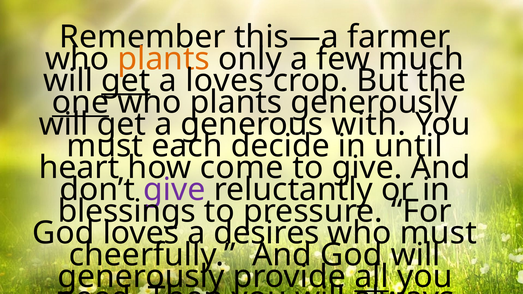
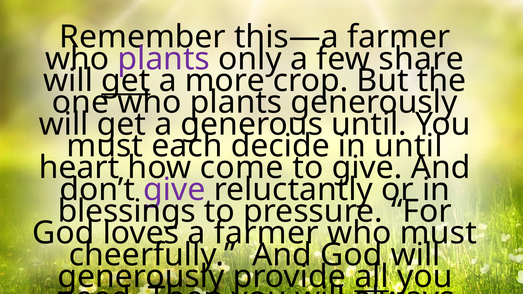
plants colour: orange -> purple (164, 59)
few much: much -> share (421, 59)
a loves: loves -> more (225, 81)
one underline: present -> none (81, 102)
generous with: with -> until (369, 124)
a desires: desires -> farmer (266, 233)
